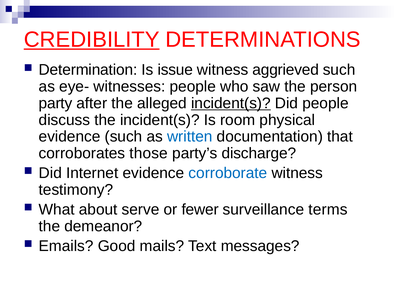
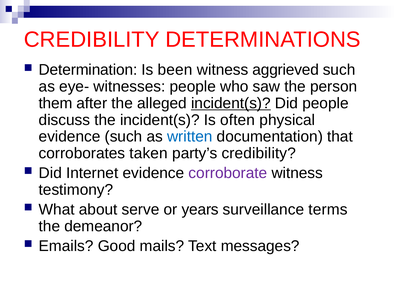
CREDIBILITY underline: present -> none (92, 40)
issue: issue -> been (175, 70)
party: party -> them (55, 103)
room: room -> often (238, 120)
those: those -> taken (149, 153)
party’s discharge: discharge -> credibility (259, 153)
corroborate colour: blue -> purple (228, 173)
fewer: fewer -> years (200, 209)
